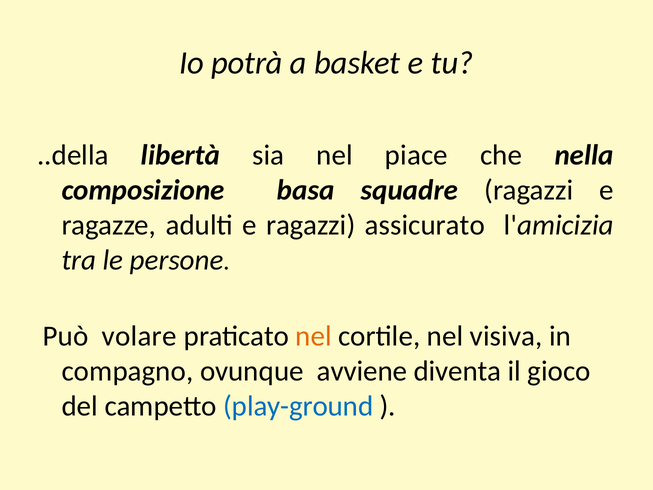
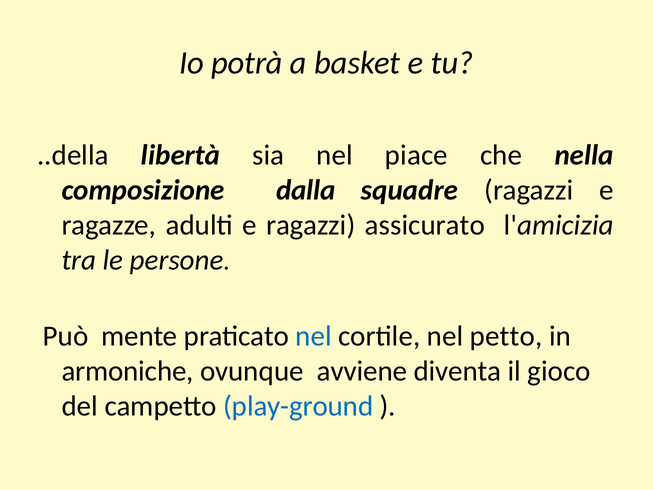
basa: basa -> dalla (306, 190)
volare: volare -> mente (139, 336)
nel colour: orange -> blue (314, 336)
visiva: visiva -> petto (506, 336)
compagno: compagno -> armoniche (128, 371)
